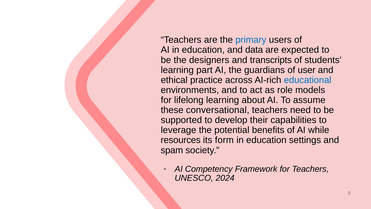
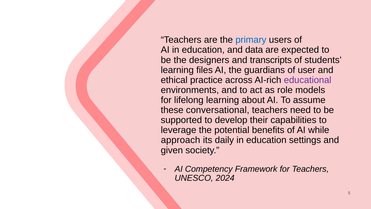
part: part -> files (205, 70)
educational colour: blue -> purple (308, 80)
resources: resources -> approach (181, 140)
form: form -> daily (224, 140)
spam: spam -> given (172, 150)
